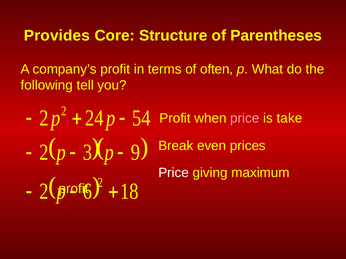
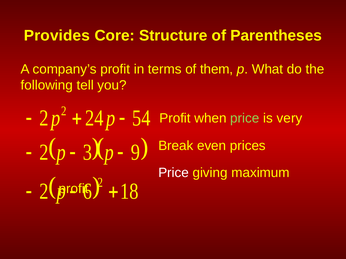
often: often -> them (217, 69)
price colour: pink -> light green (245, 118)
take: take -> very (289, 118)
